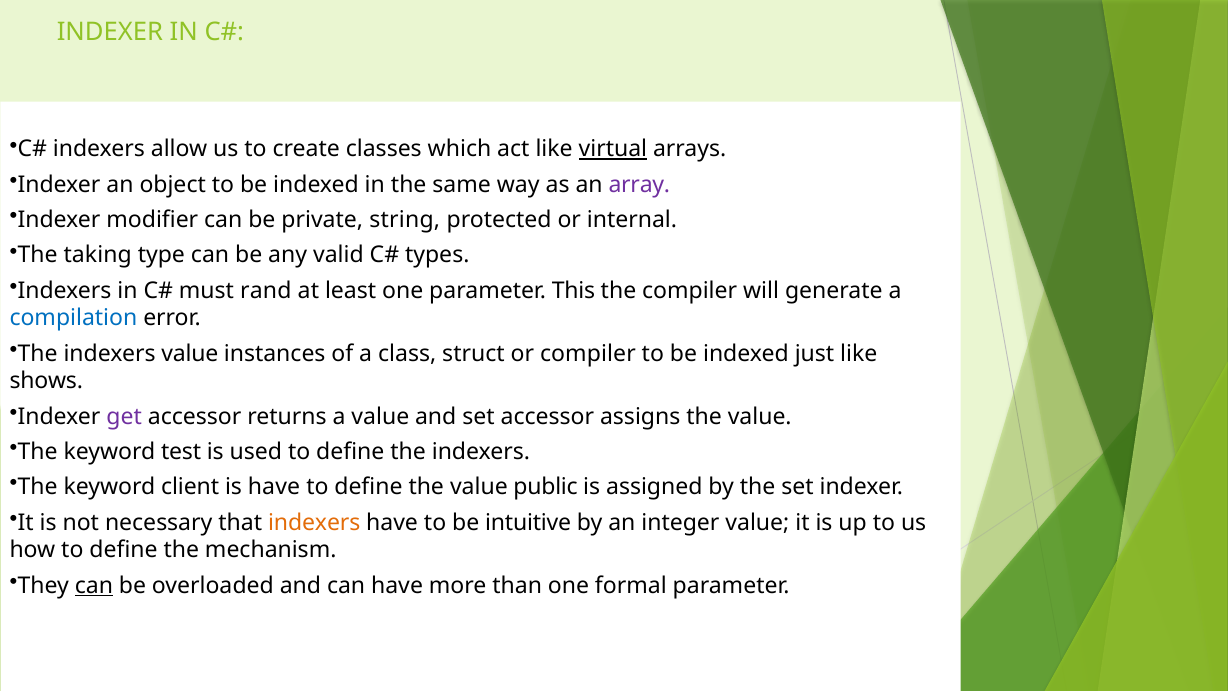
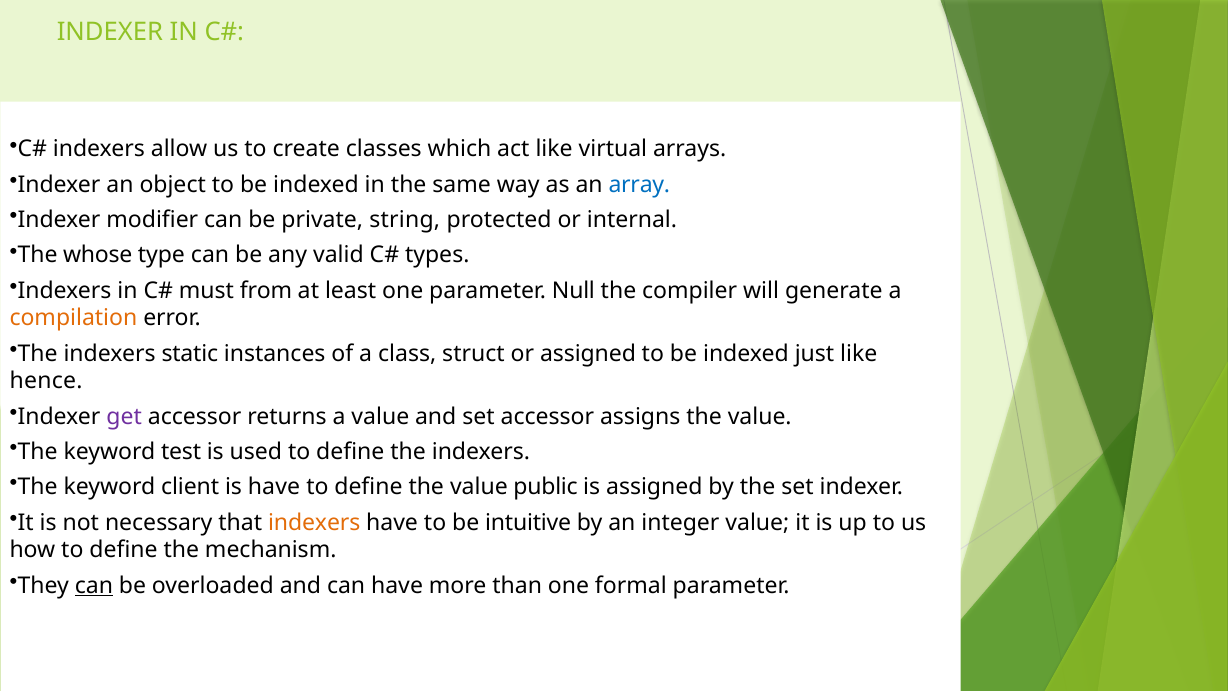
virtual underline: present -> none (613, 149)
array colour: purple -> blue (639, 184)
taking: taking -> whose (98, 255)
rand: rand -> from (266, 290)
This: This -> Null (573, 290)
compilation colour: blue -> orange (73, 318)
indexers value: value -> static (190, 353)
or compiler: compiler -> assigned (588, 353)
shows: shows -> hence (46, 381)
